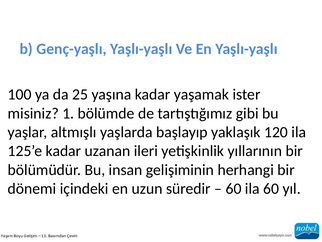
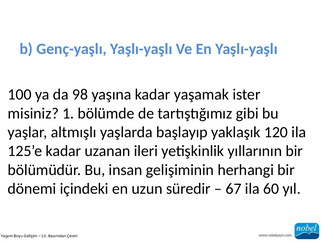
25: 25 -> 98 (80, 94)
60: 60 -> 67 (234, 188)
